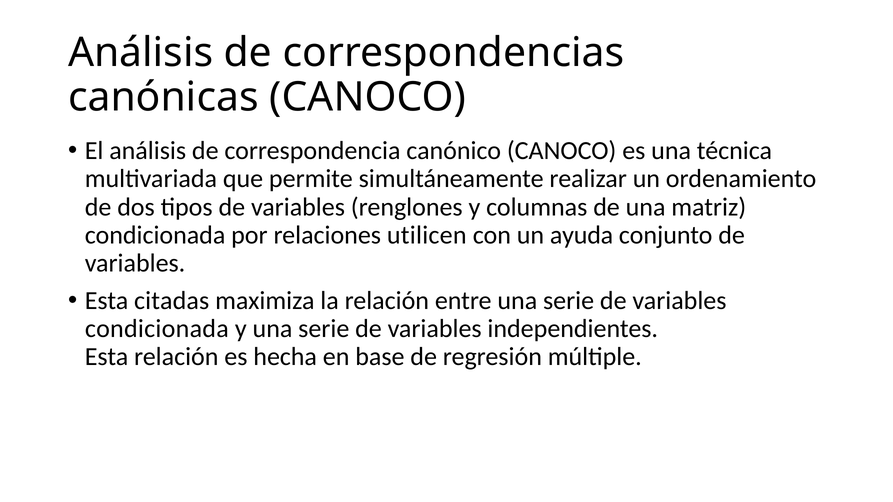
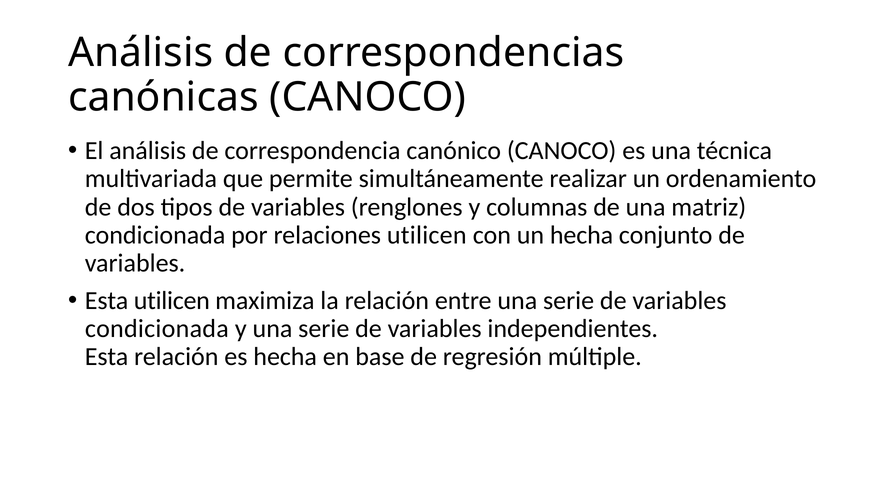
un ayuda: ayuda -> hecha (582, 235)
Esta citadas: citadas -> utilicen (172, 301)
